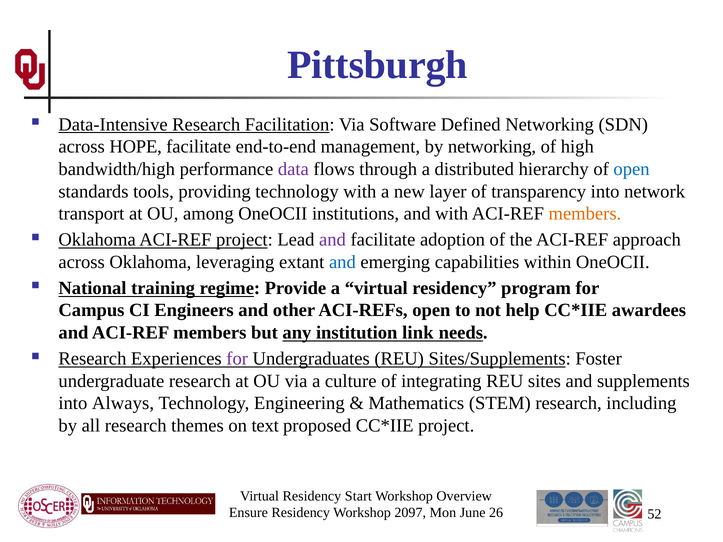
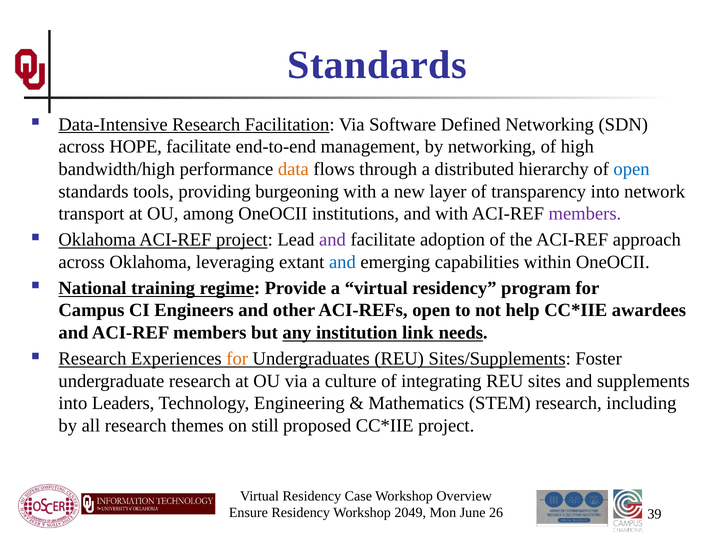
Pittsburgh: Pittsburgh -> Standards (377, 65)
data colour: purple -> orange (293, 169)
providing technology: technology -> burgeoning (297, 191)
members colour: orange -> purple (585, 214)
for colour: purple -> orange (237, 359)
Always: Always -> Leaders (123, 403)
text: text -> still (265, 426)
Start: Start -> Case (358, 496)
2097: 2097 -> 2049 (410, 513)
52: 52 -> 39 (654, 515)
